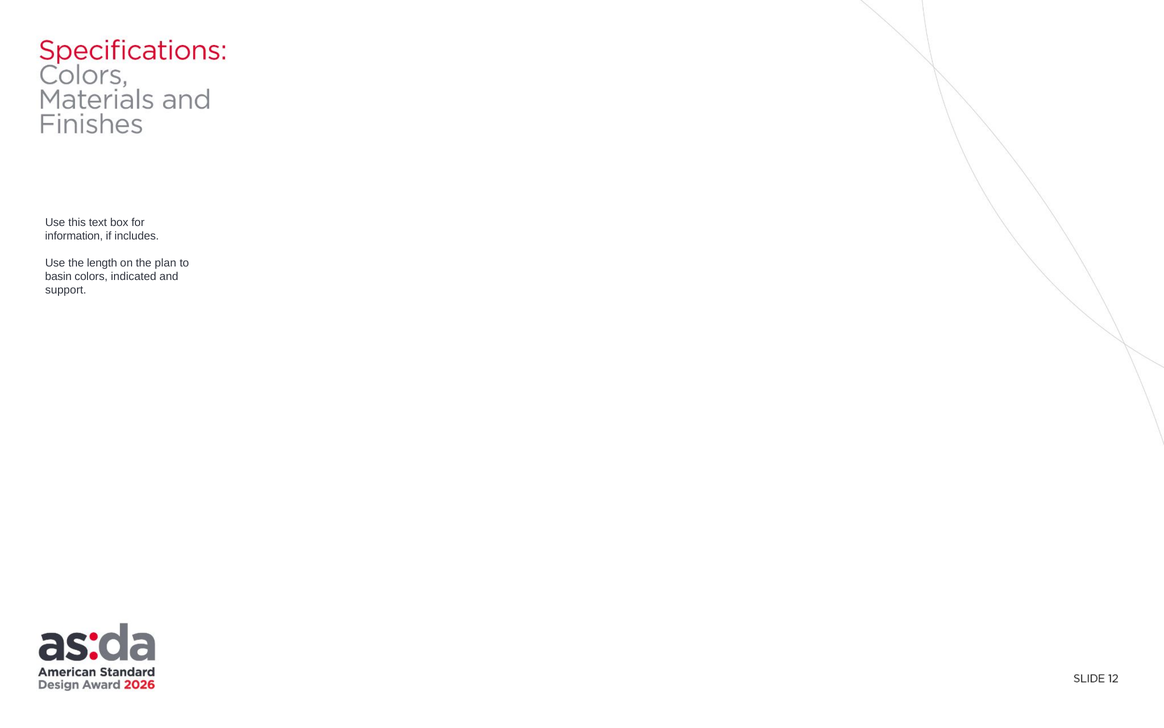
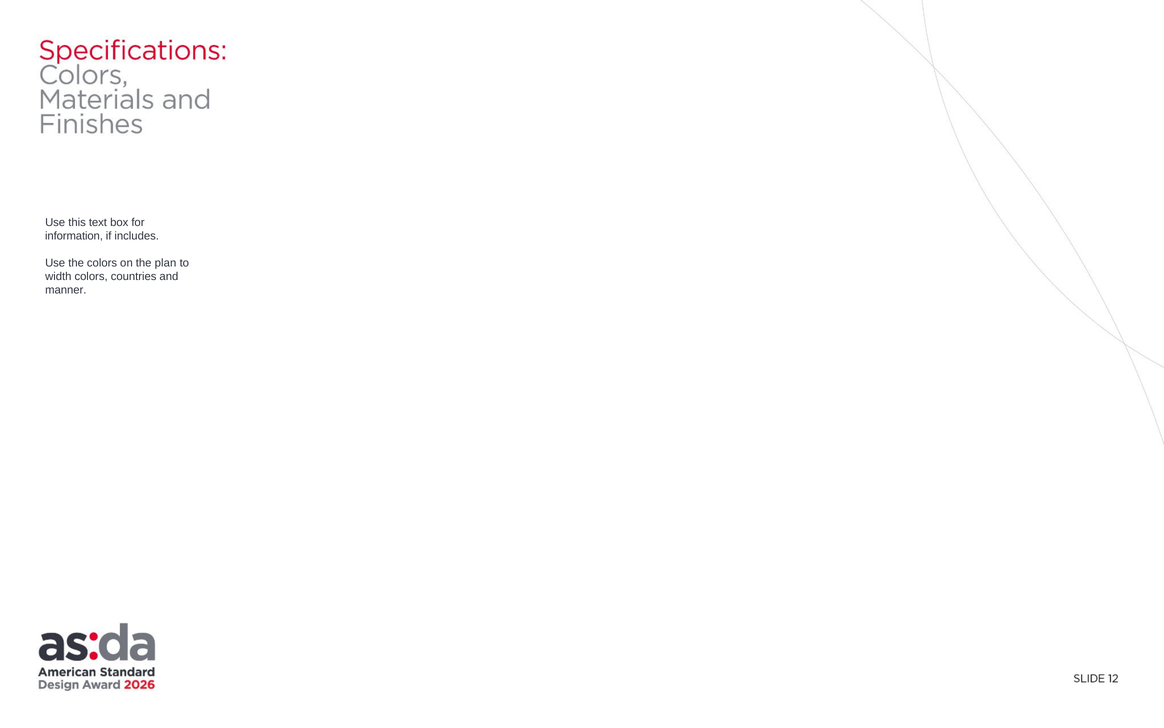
the length: length -> colors (102, 263)
basin: basin -> width (58, 276)
indicated: indicated -> countries (134, 276)
support: support -> manner (66, 290)
